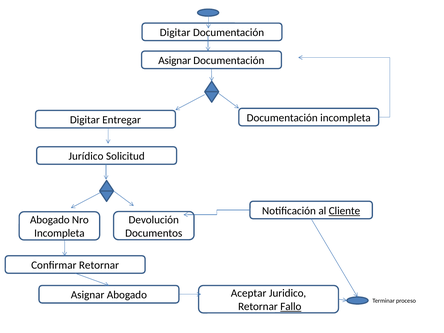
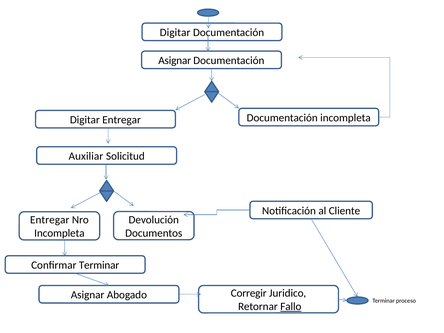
Jurídico: Jurídico -> Auxiliar (86, 156)
Cliente underline: present -> none (344, 211)
Abogado: Abogado -> Entregar (50, 220)
Confirmar Retornar: Retornar -> Terminar (99, 265)
Aceptar: Aceptar -> Corregir (249, 293)
